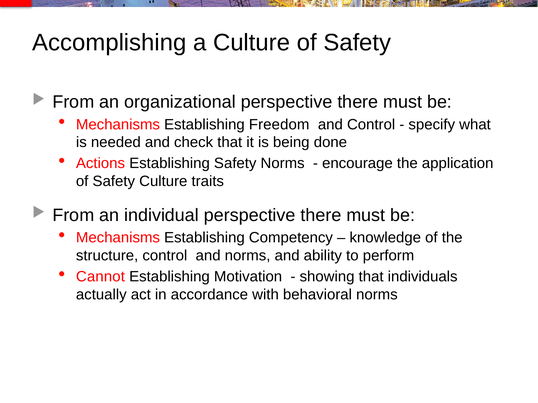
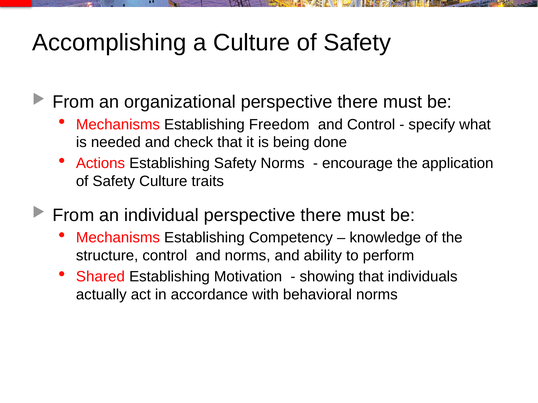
Cannot: Cannot -> Shared (100, 277)
